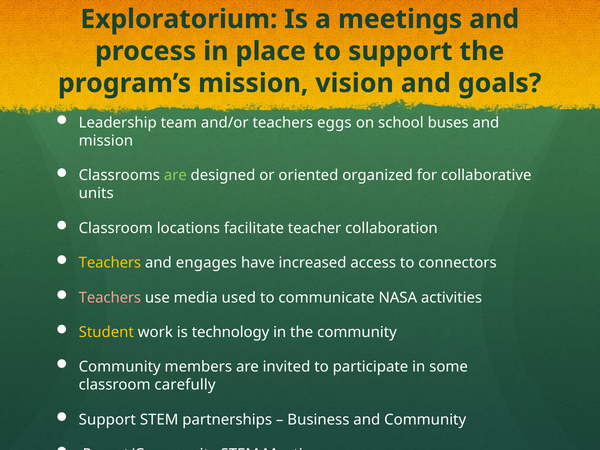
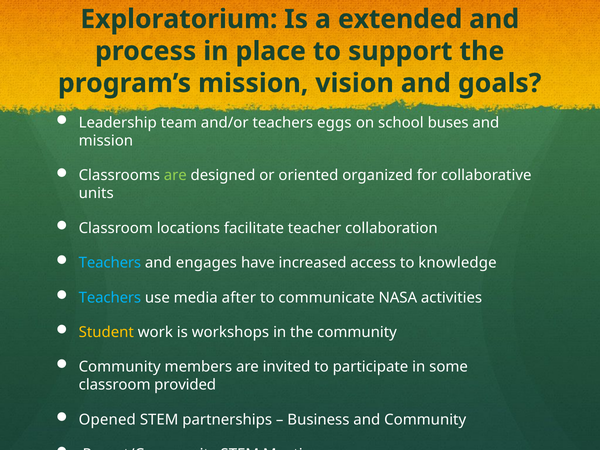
a meetings: meetings -> extended (400, 19)
Teachers colour: yellow -> light blue (110, 263)
connectors: connectors -> knowledge (457, 263)
Teachers colour: pink -> light blue (110, 298)
used: used -> after (239, 298)
technology: technology -> workshops (230, 332)
carefully: carefully -> provided (185, 385)
Support: Support -> Opened (107, 420)
